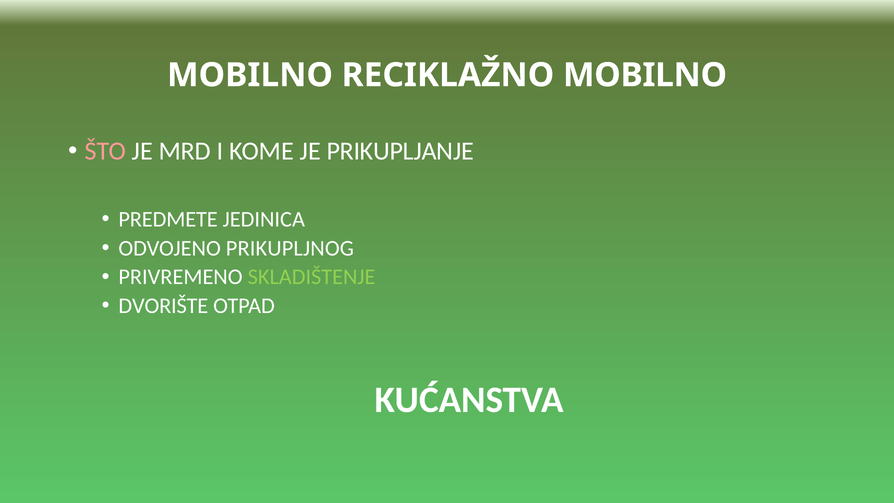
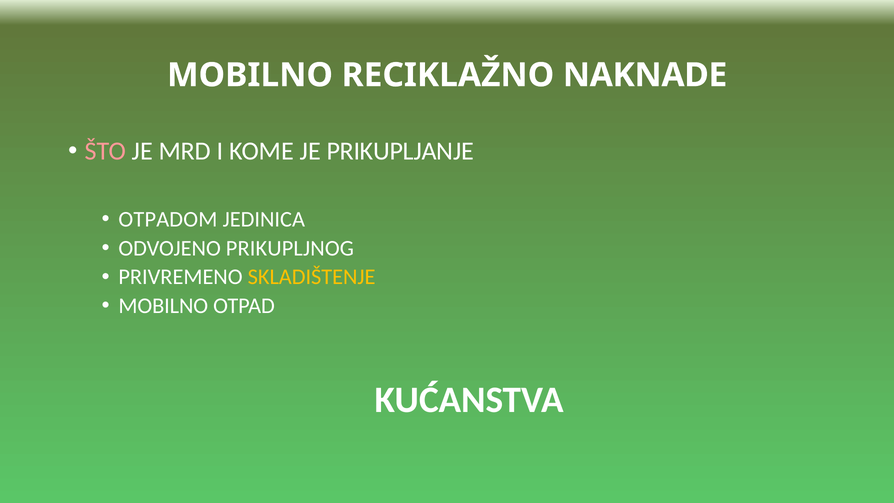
RECIKLAŽNO MOBILNO: MOBILNO -> NAKNADE (645, 75)
PREDMETE: PREDMETE -> OTPADOM (168, 219)
SKLADIŠTENJE colour: light green -> yellow (312, 277)
DVORIŠTE: DVORIŠTE -> MOBILNO (163, 306)
